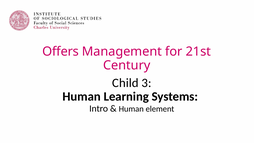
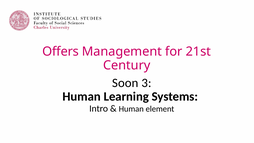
Child: Child -> Soon (125, 83)
